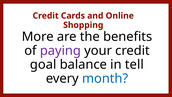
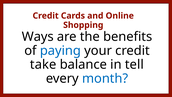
More: More -> Ways (38, 37)
paying colour: purple -> blue (60, 50)
goal: goal -> take (43, 64)
